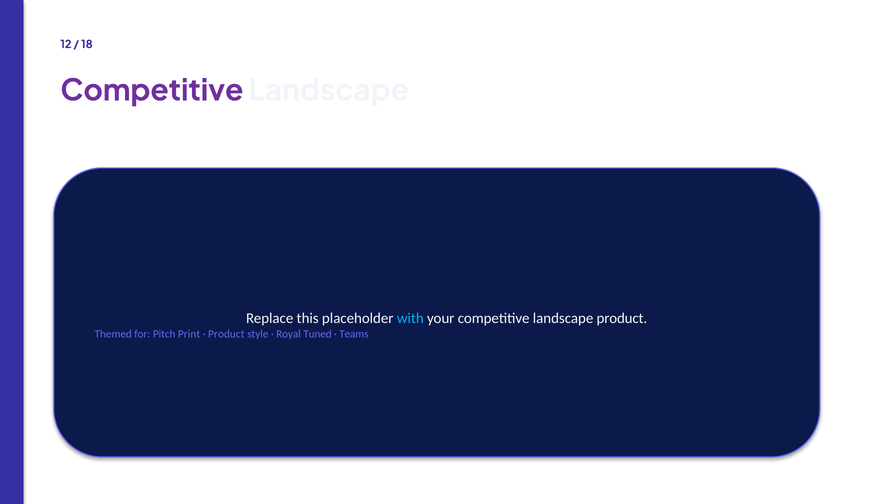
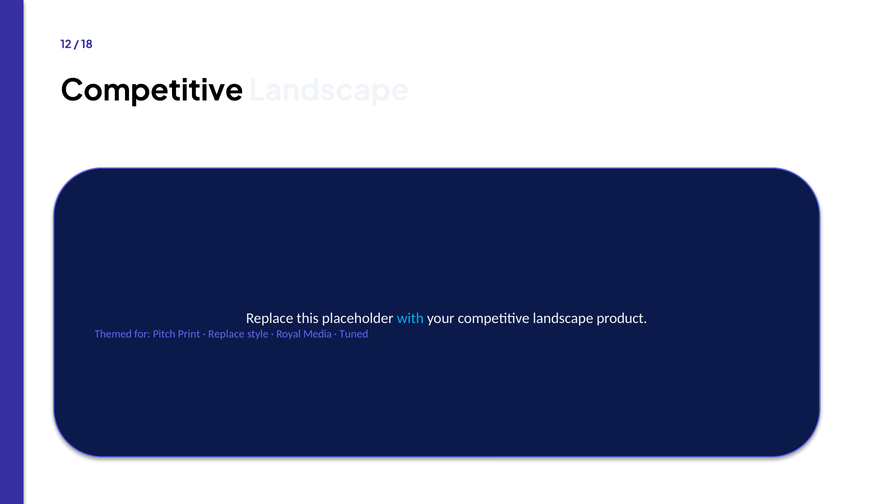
Competitive colour: purple -> black (152, 91)
Product: Product -> Replace (226, 334)
Tuned: Tuned -> Media (318, 334)
Teams: Teams -> Tuned (354, 334)
